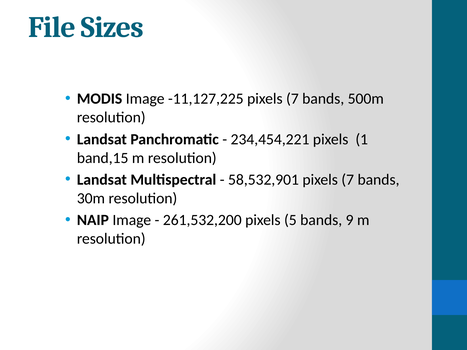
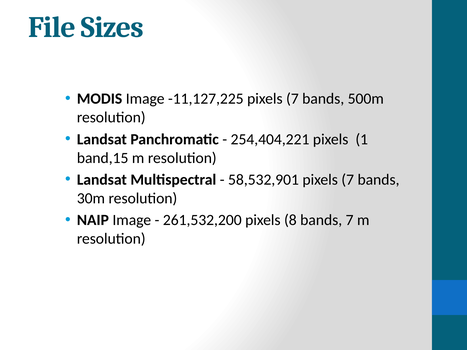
234,454,221: 234,454,221 -> 254,404,221 (270, 139)
5: 5 -> 8 (290, 220)
bands 9: 9 -> 7 (350, 220)
